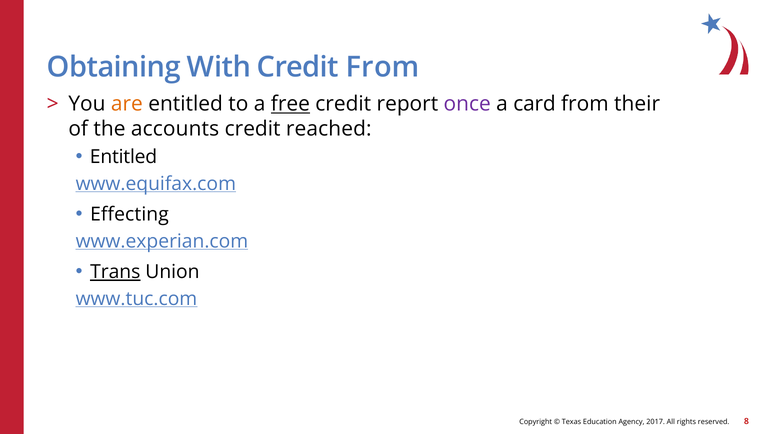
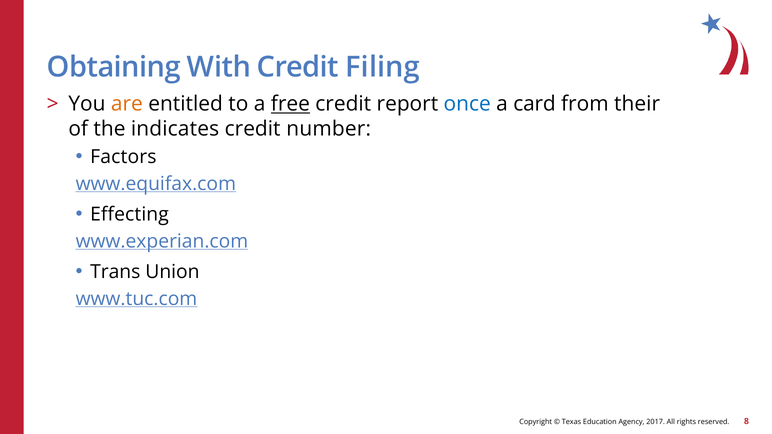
Credit From: From -> Filing (383, 67)
once colour: purple -> blue (467, 104)
accounts: accounts -> indicates (175, 129)
reached: reached -> number (329, 129)
Entitled: Entitled -> Factors (123, 157)
Trans underline: present -> none (115, 272)
